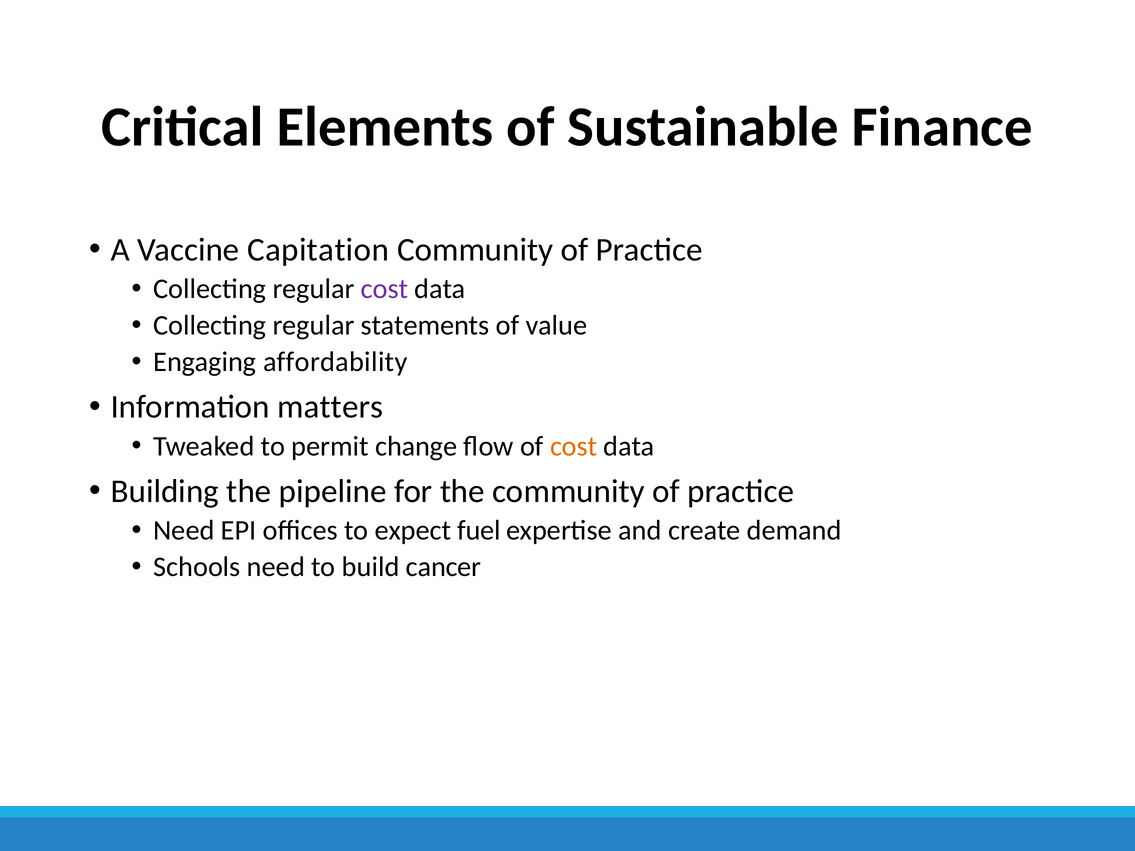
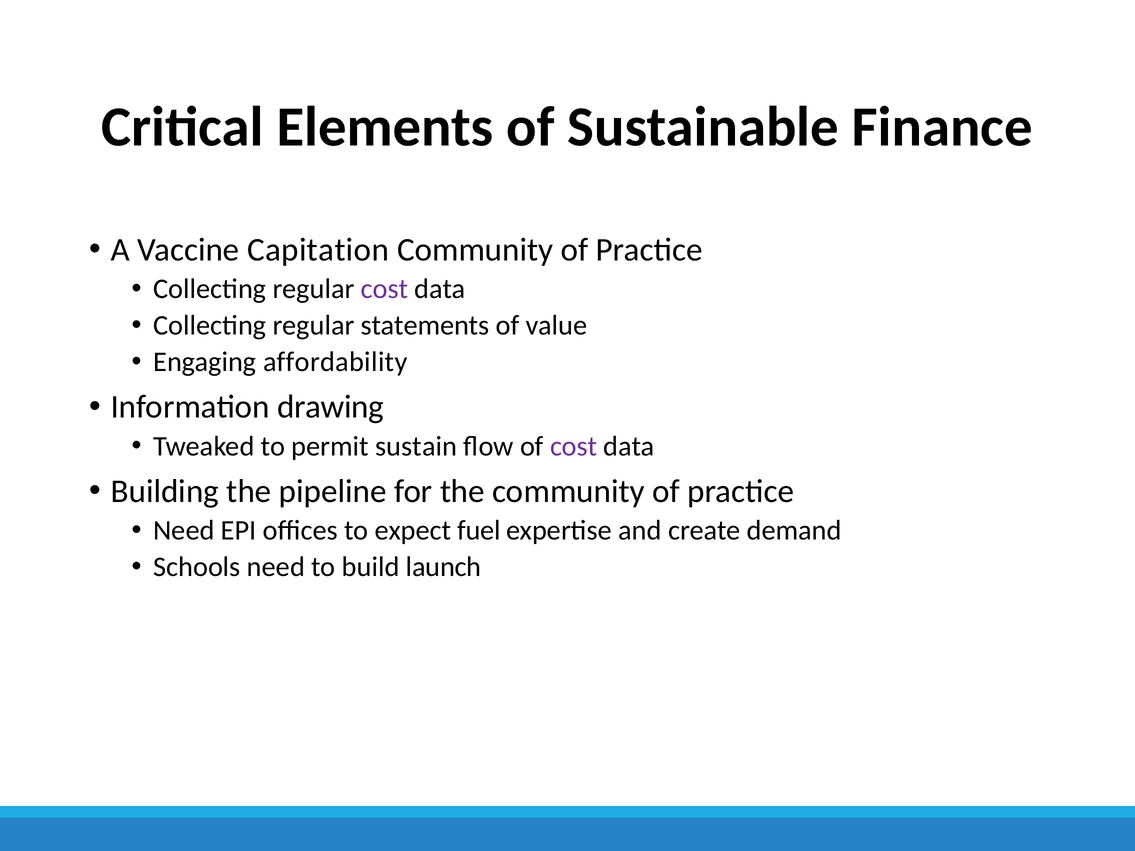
matters: matters -> drawing (330, 407)
change: change -> sustain (416, 446)
cost colour: orange -> purple (574, 446)
cancer: cancer -> launch (444, 567)
